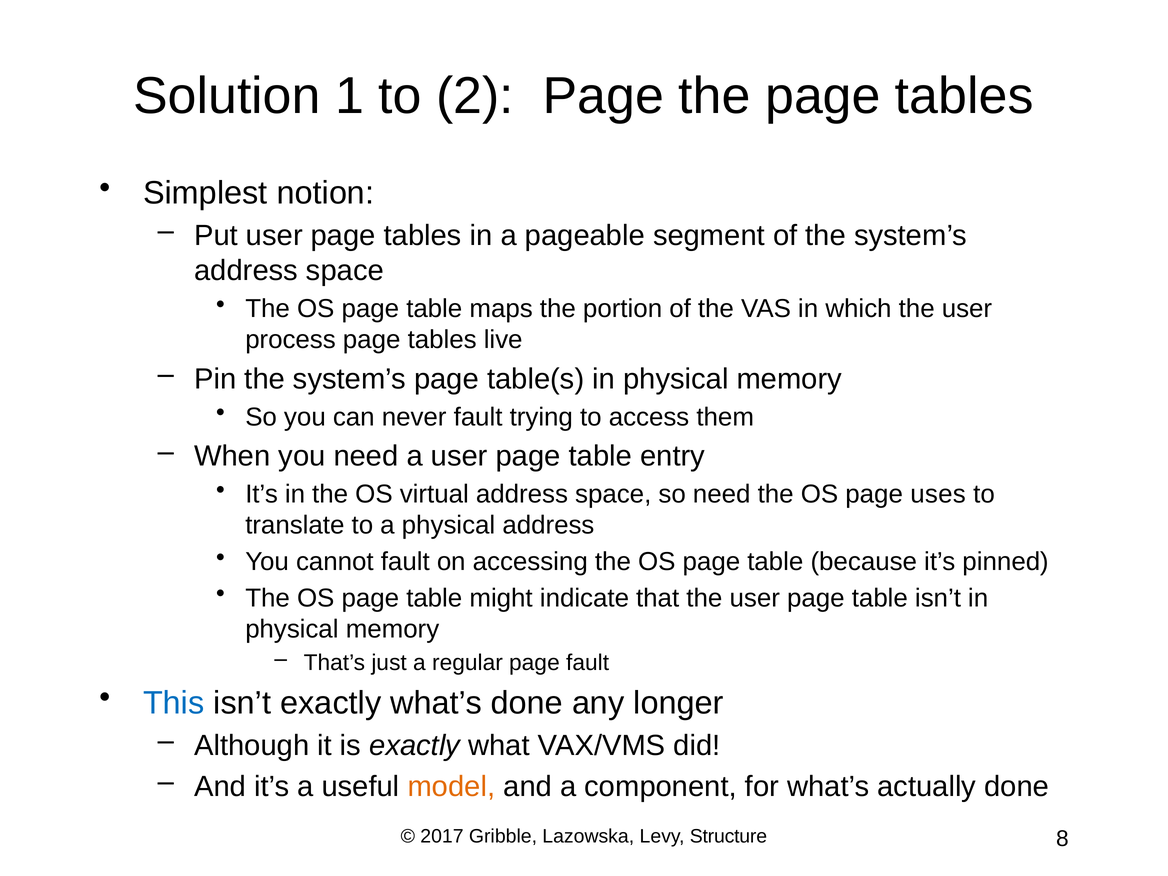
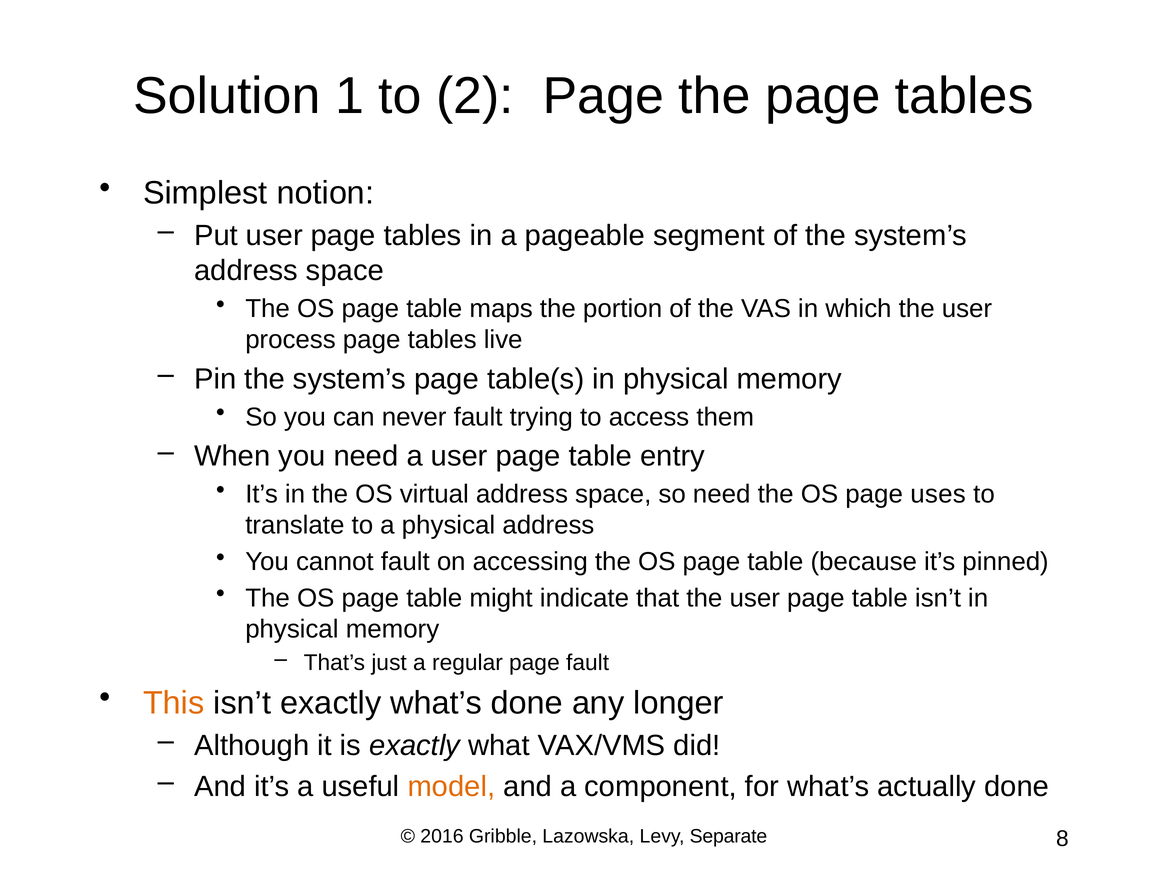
This colour: blue -> orange (174, 703)
2017: 2017 -> 2016 (442, 836)
Structure: Structure -> Separate (728, 836)
